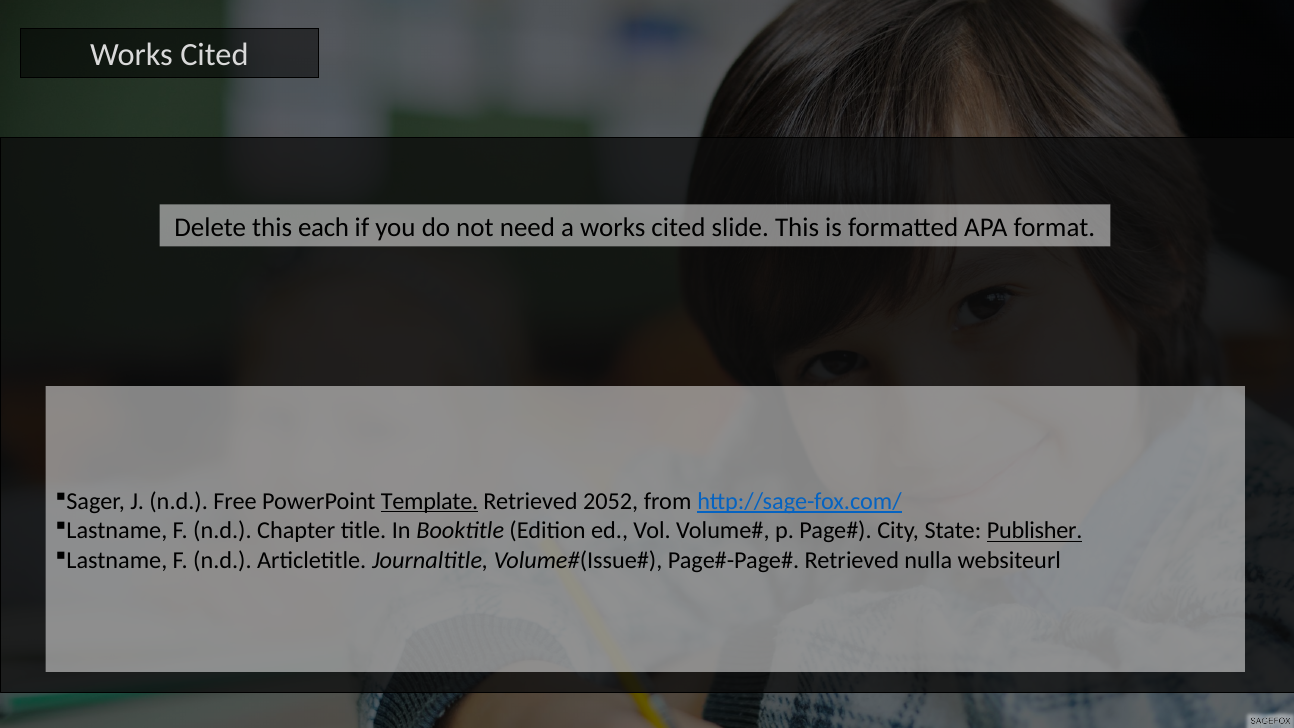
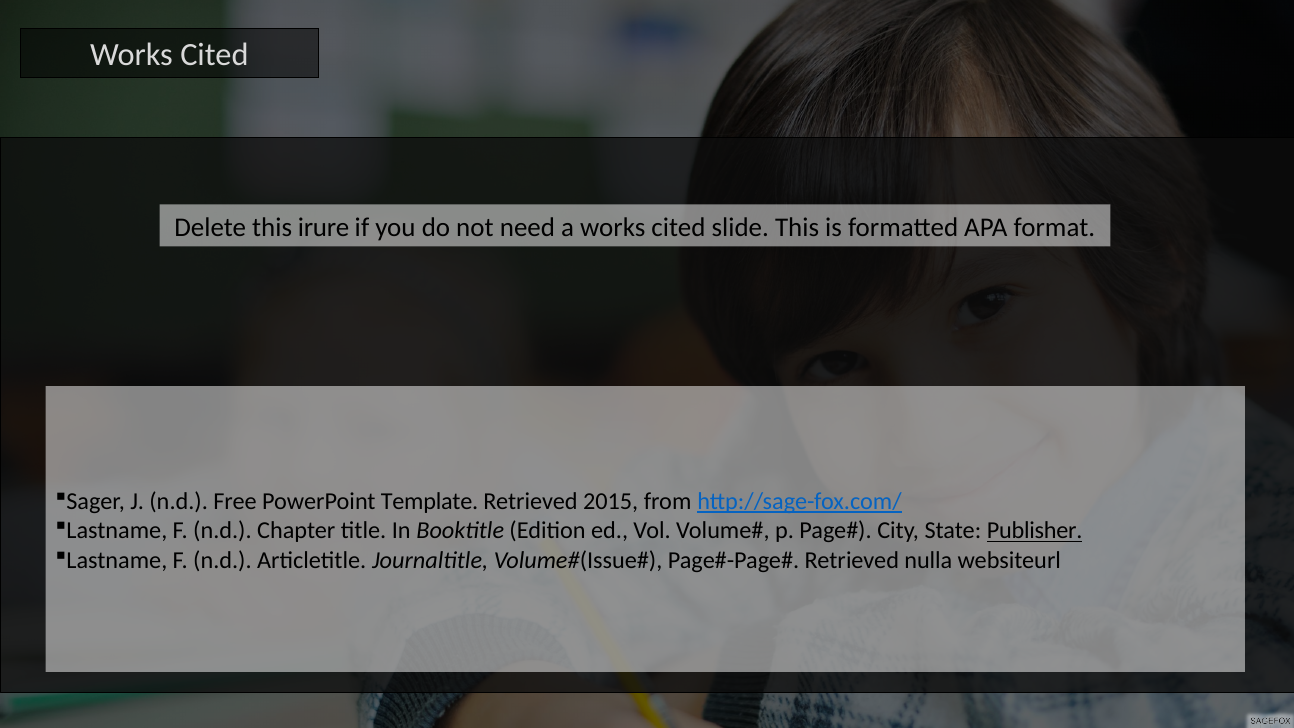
each: each -> irure (324, 227)
Template underline: present -> none (430, 501)
2052: 2052 -> 2015 (611, 501)
